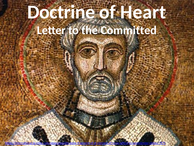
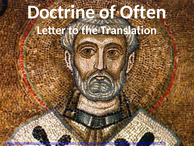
Heart: Heart -> Often (143, 12)
Committed: Committed -> Translation (129, 30)
